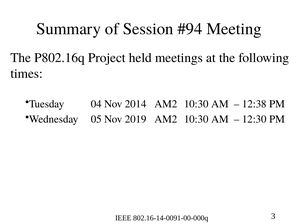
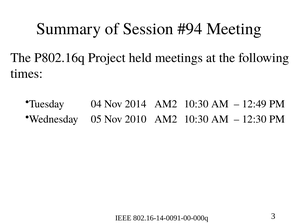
12:38: 12:38 -> 12:49 (254, 104)
2019: 2019 -> 2010 (136, 119)
